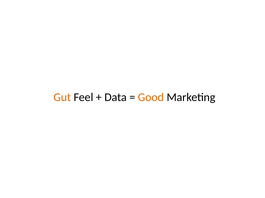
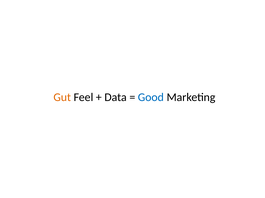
Good colour: orange -> blue (151, 98)
